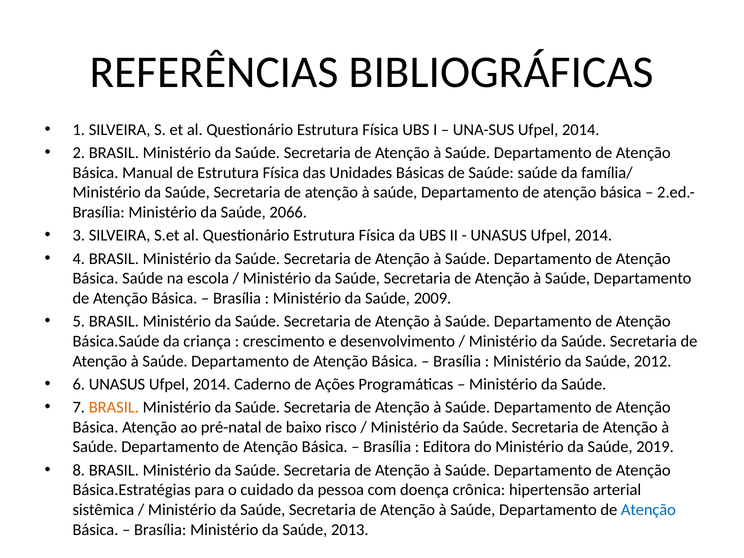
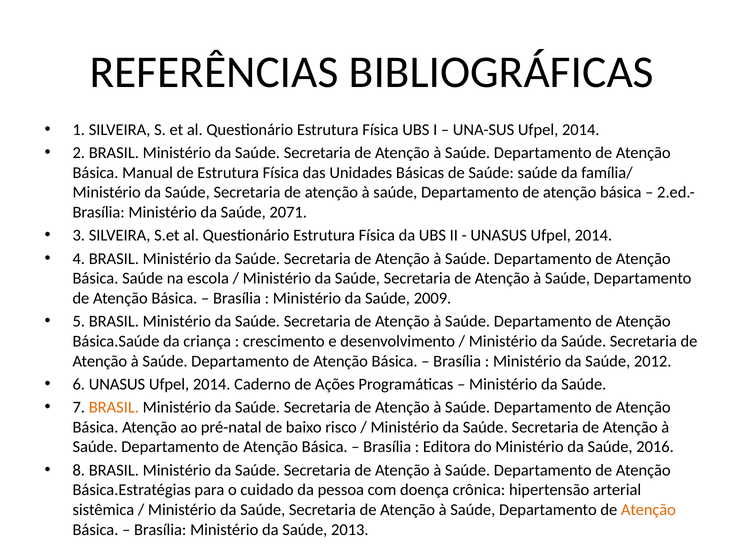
2066: 2066 -> 2071 (288, 212)
2019: 2019 -> 2016 (655, 447)
Atenção colour: blue -> orange (648, 510)
